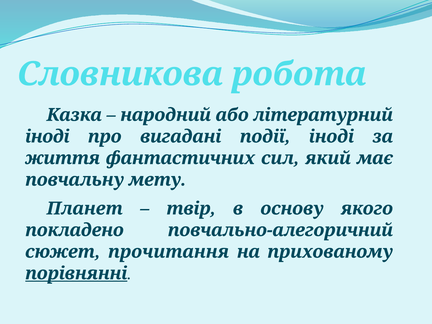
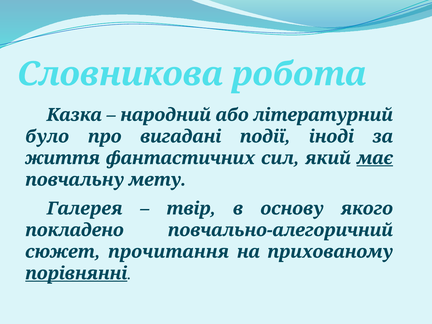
іноді: іноді -> було (47, 137)
має underline: none -> present (375, 158)
Планет: Планет -> Галерея (85, 209)
